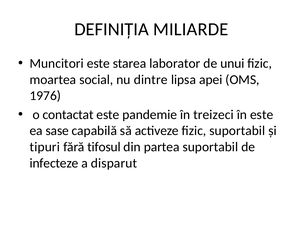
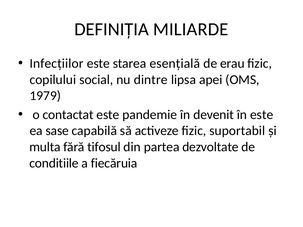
Muncitori: Muncitori -> Infecţiilor (57, 64)
laborator: laborator -> esenţială (175, 64)
unui: unui -> erau (232, 64)
moartea: moartea -> copilului (53, 80)
1976: 1976 -> 1979 (45, 96)
treizeci: treizeci -> devenit (214, 115)
tipuri: tipuri -> multa (45, 147)
partea suportabil: suportabil -> dezvoltate (210, 147)
infecteze: infecteze -> conditiile (54, 163)
disparut: disparut -> fiecăruia (114, 163)
